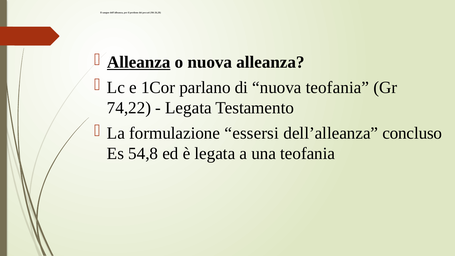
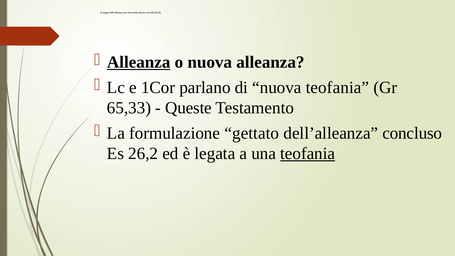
74,22: 74,22 -> 65,33 (129, 108)
Legata: Legata -> Queste (189, 108)
essersi: essersi -> gettato (252, 133)
54,8: 54,8 -> 26,2 (143, 154)
teofania underline: none -> present (308, 154)
